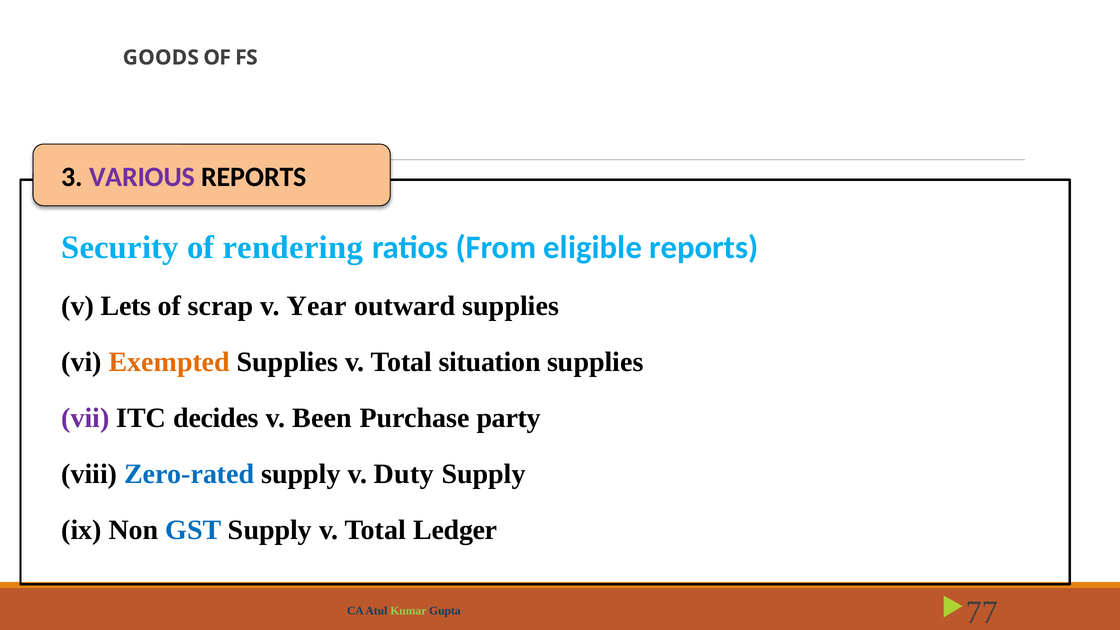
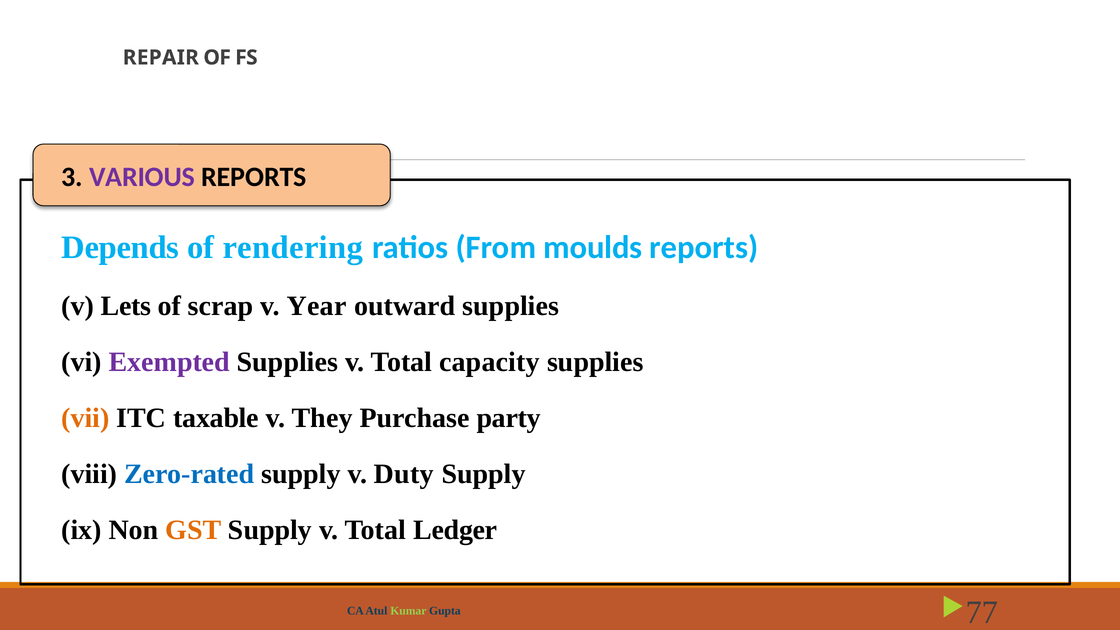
GOODS: GOODS -> REPAIR (161, 58)
Security: Security -> Depends (120, 247)
eligible: eligible -> moulds (593, 247)
Exempted colour: orange -> purple (169, 362)
situation: situation -> capacity (489, 362)
vii colour: purple -> orange (85, 418)
decides: decides -> taxable (216, 418)
Been: Been -> They (322, 418)
GST colour: blue -> orange (193, 530)
